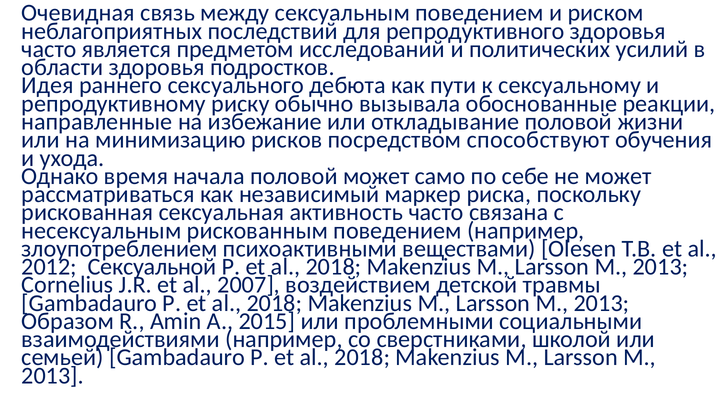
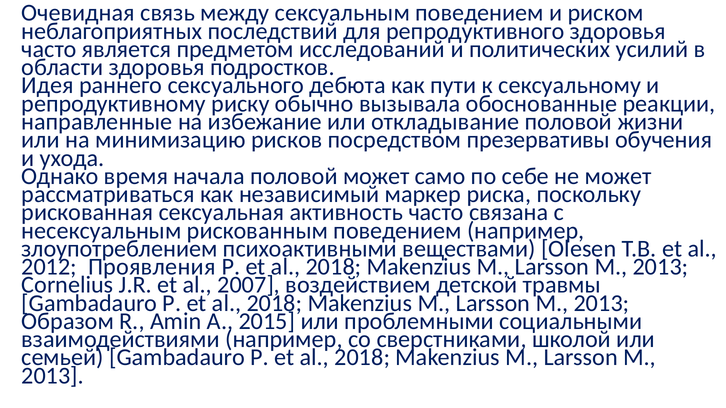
способствуют: способствуют -> презервативы (538, 140)
Сексуальной: Сексуальной -> Проявления (152, 267)
